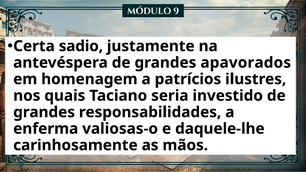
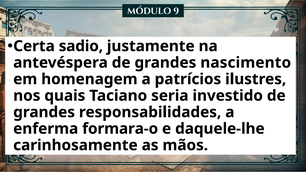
apavorados: apavorados -> nascimento (246, 63)
valiosas-o: valiosas-o -> formara-o (120, 129)
